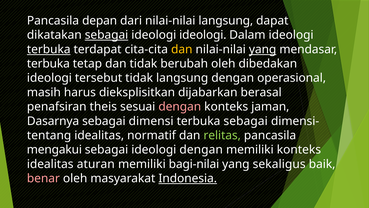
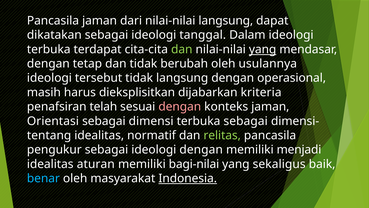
Pancasila depan: depan -> jaman (100, 21)
sebagai underline: present -> none (107, 35)
ideologi ideologi: ideologi -> tanggal (203, 35)
terbuka underline: present -> none (49, 49)
dan colour: yellow -> light green (182, 49)
terbuka: terbuka -> dengan (48, 64)
dibedakan: dibedakan -> usulannya (268, 64)
berasal: berasal -> kriteria (261, 92)
theis: theis -> telah (103, 107)
Dasarnya: Dasarnya -> Orientasi (53, 121)
mengakui: mengakui -> pengukur (54, 149)
memiliki konteks: konteks -> menjadi (299, 149)
benar colour: pink -> light blue (43, 178)
